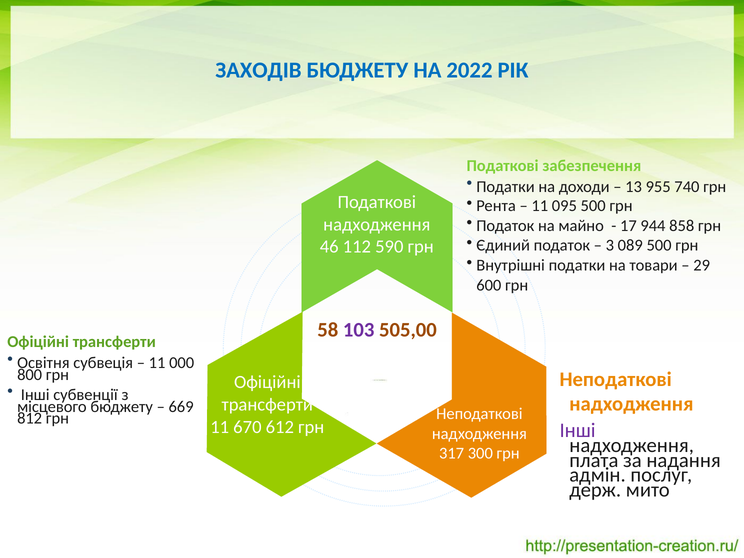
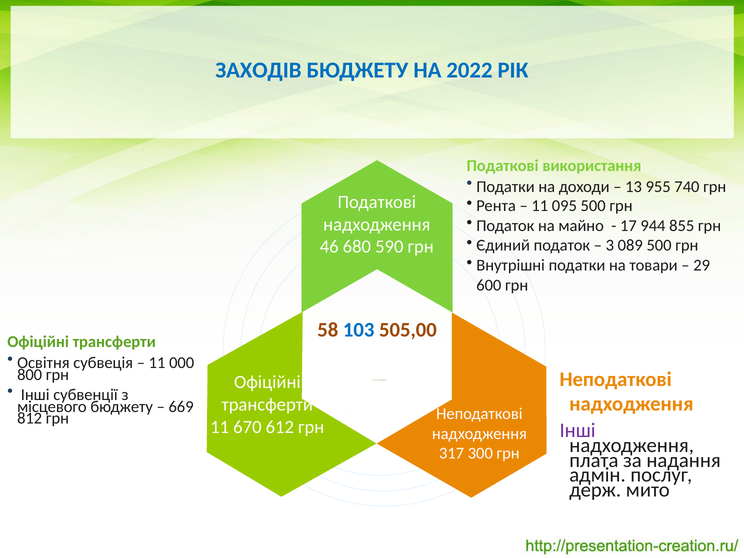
забезпечення: забезпечення -> використання (592, 166)
858: 858 -> 855 (682, 226)
112: 112 -> 680 (357, 247)
103 colour: purple -> blue (359, 330)
